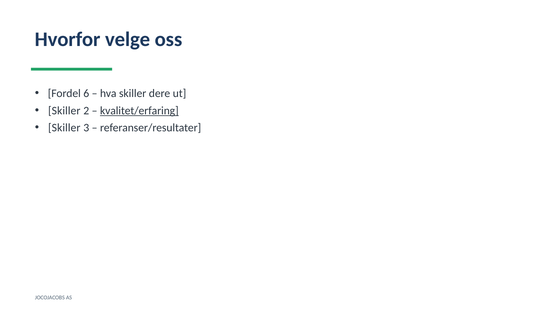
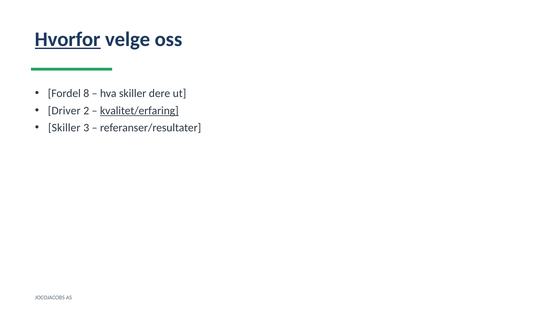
Hvorfor underline: none -> present (68, 39)
6: 6 -> 8 (86, 93)
Skiller: Skiller -> Driver (64, 110)
